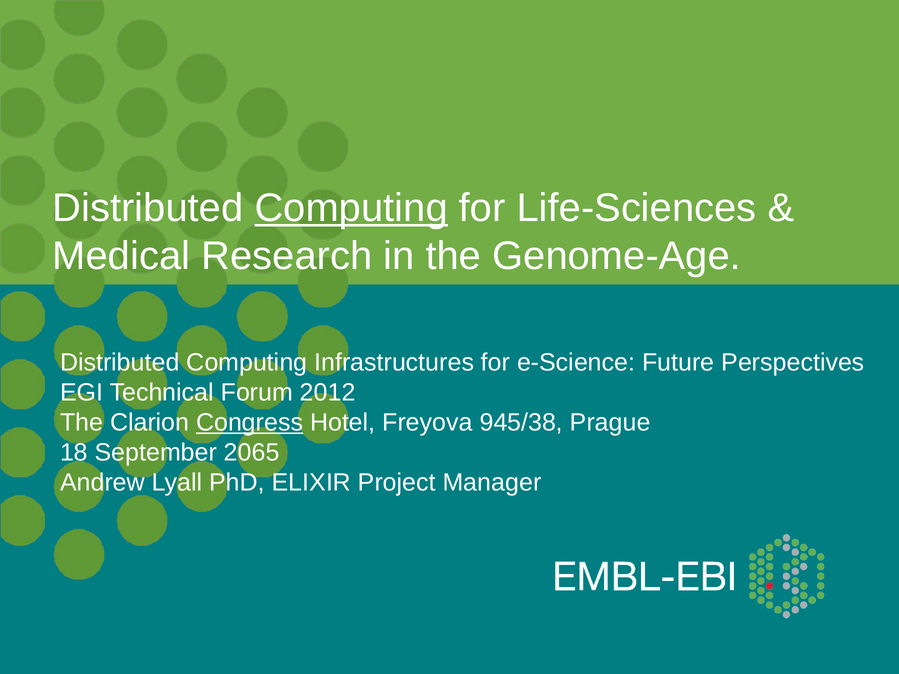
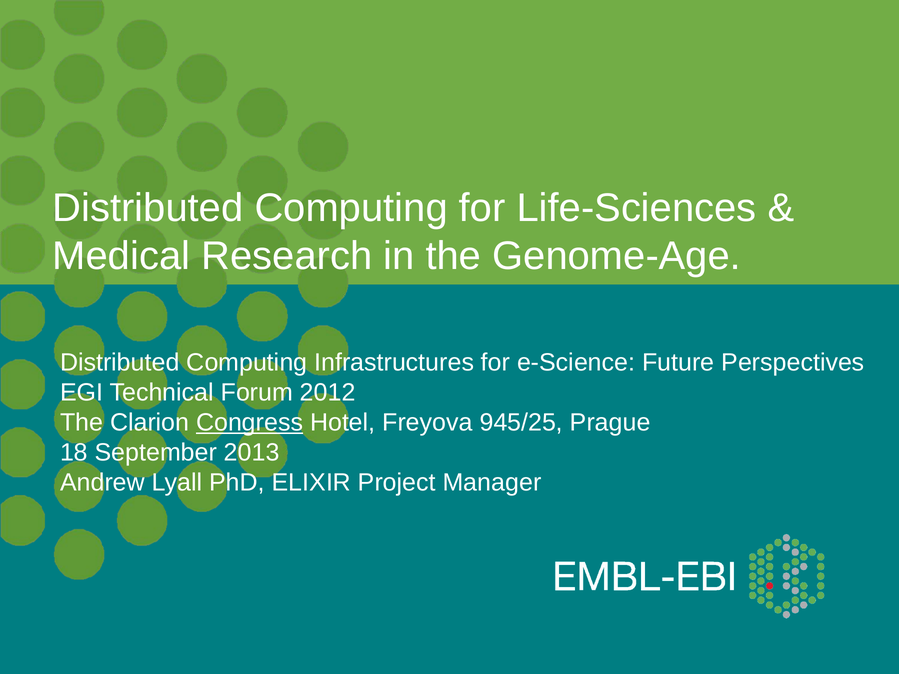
Computing underline: present -> none (351, 208)
945/38: 945/38 -> 945/25 (521, 423)
2065: 2065 -> 2013 (252, 453)
